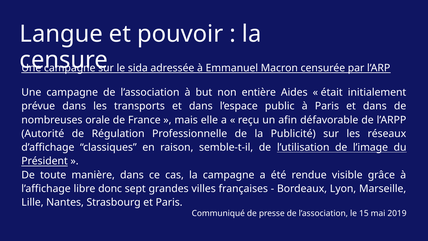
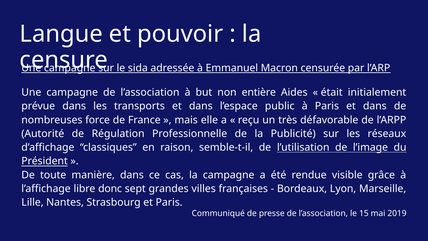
orale: orale -> force (98, 120)
afin: afin -> très (288, 120)
